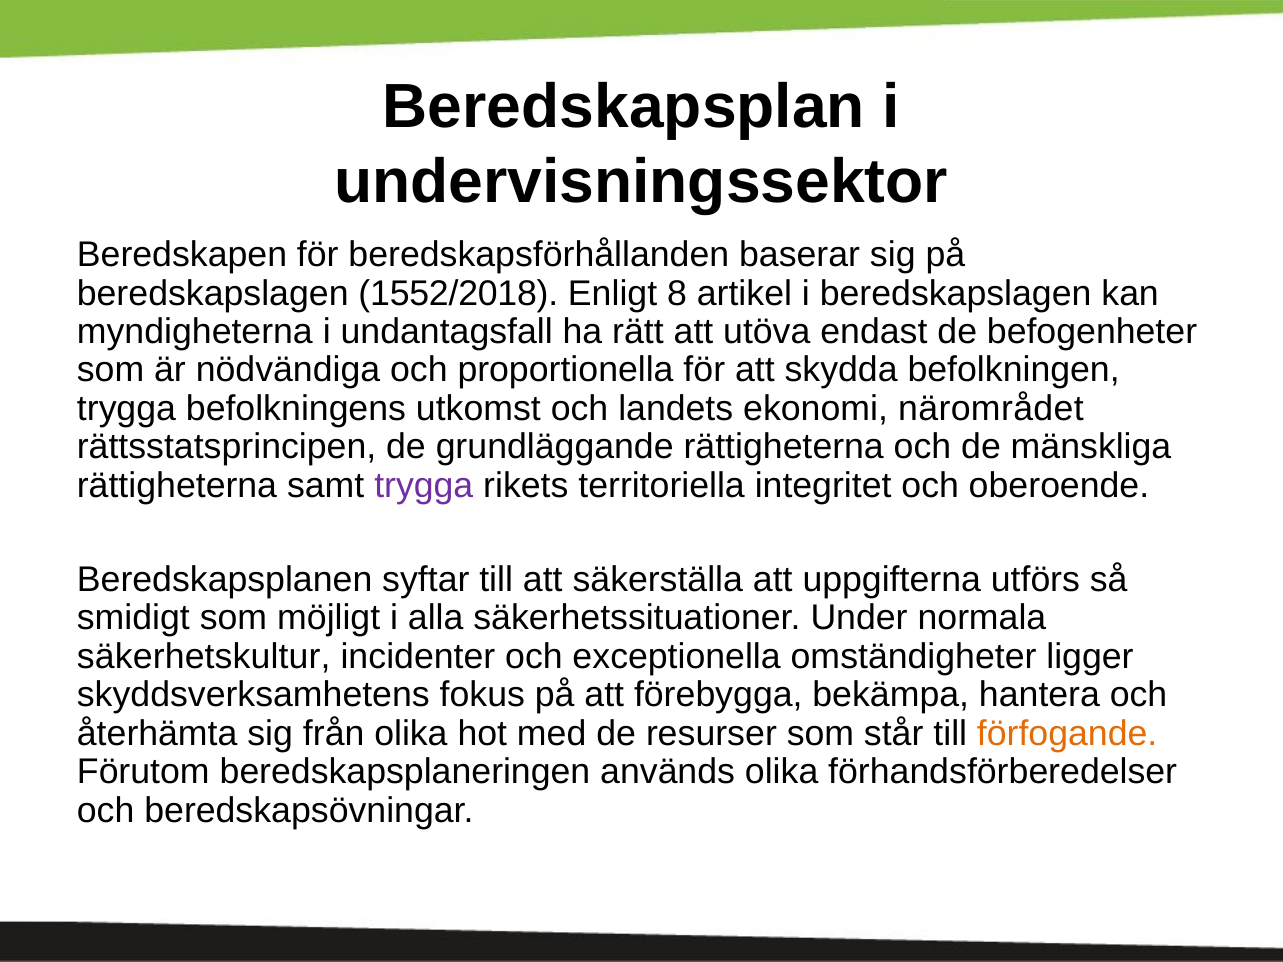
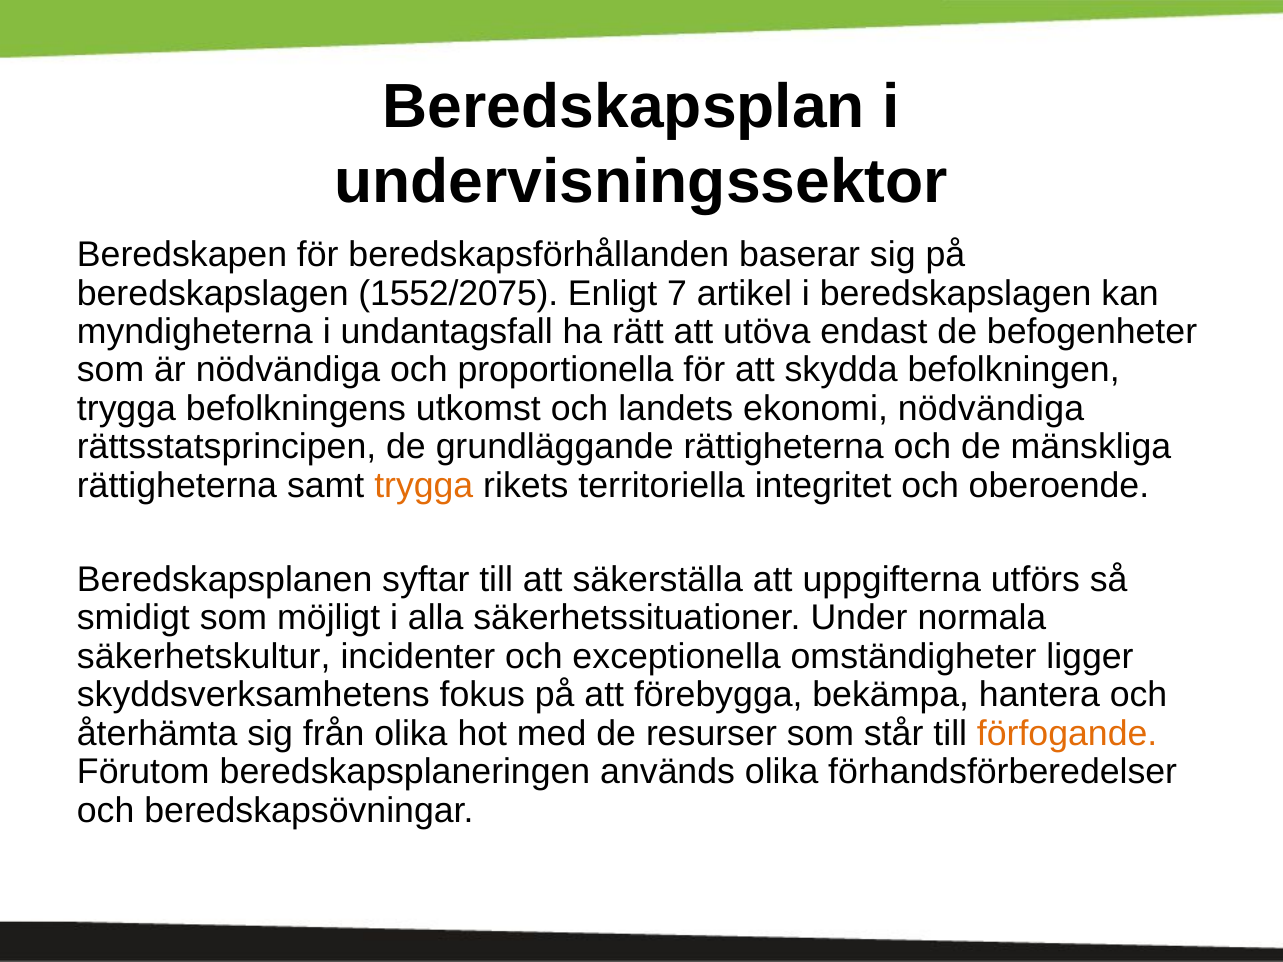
1552/2018: 1552/2018 -> 1552/2075 (458, 293)
8: 8 -> 7 (677, 293)
ekonomi närområdet: närområdet -> nödvändiga (991, 409)
trygga colour: purple -> orange (424, 486)
